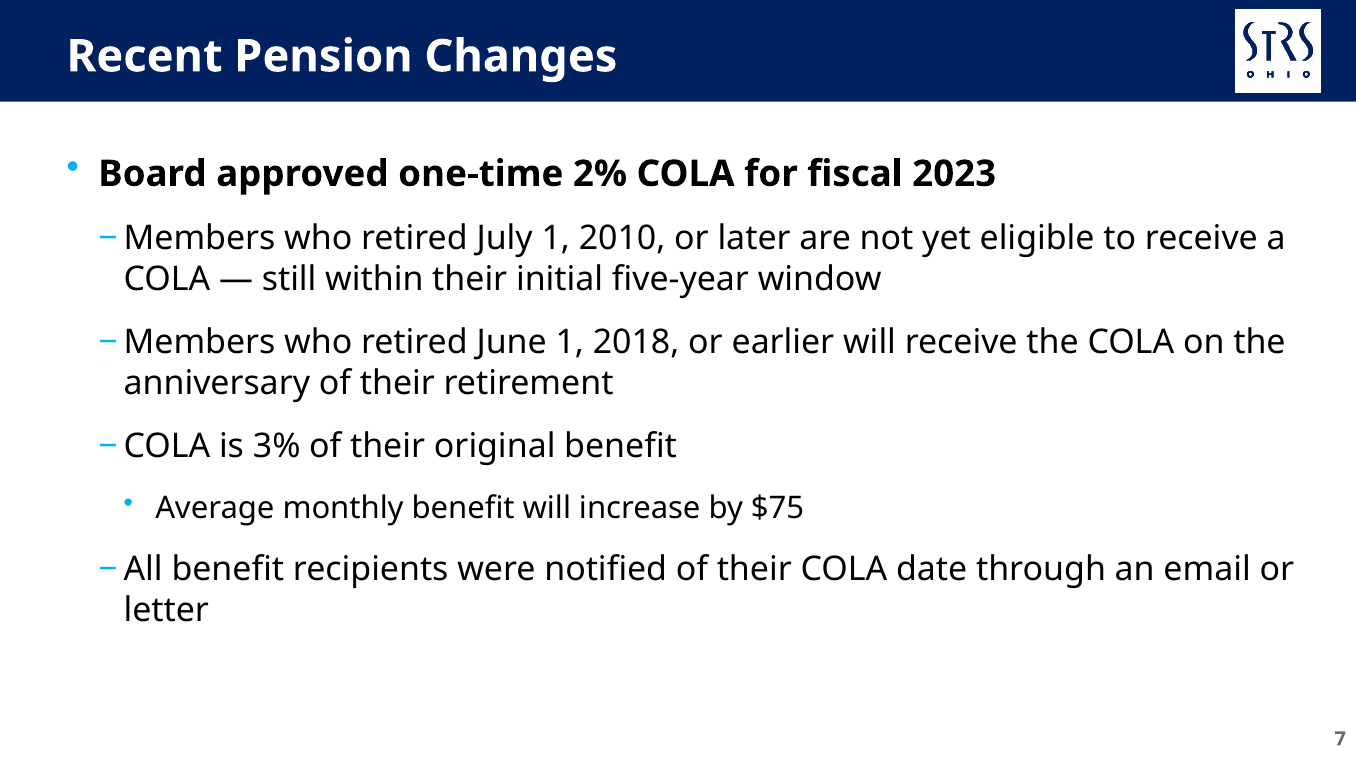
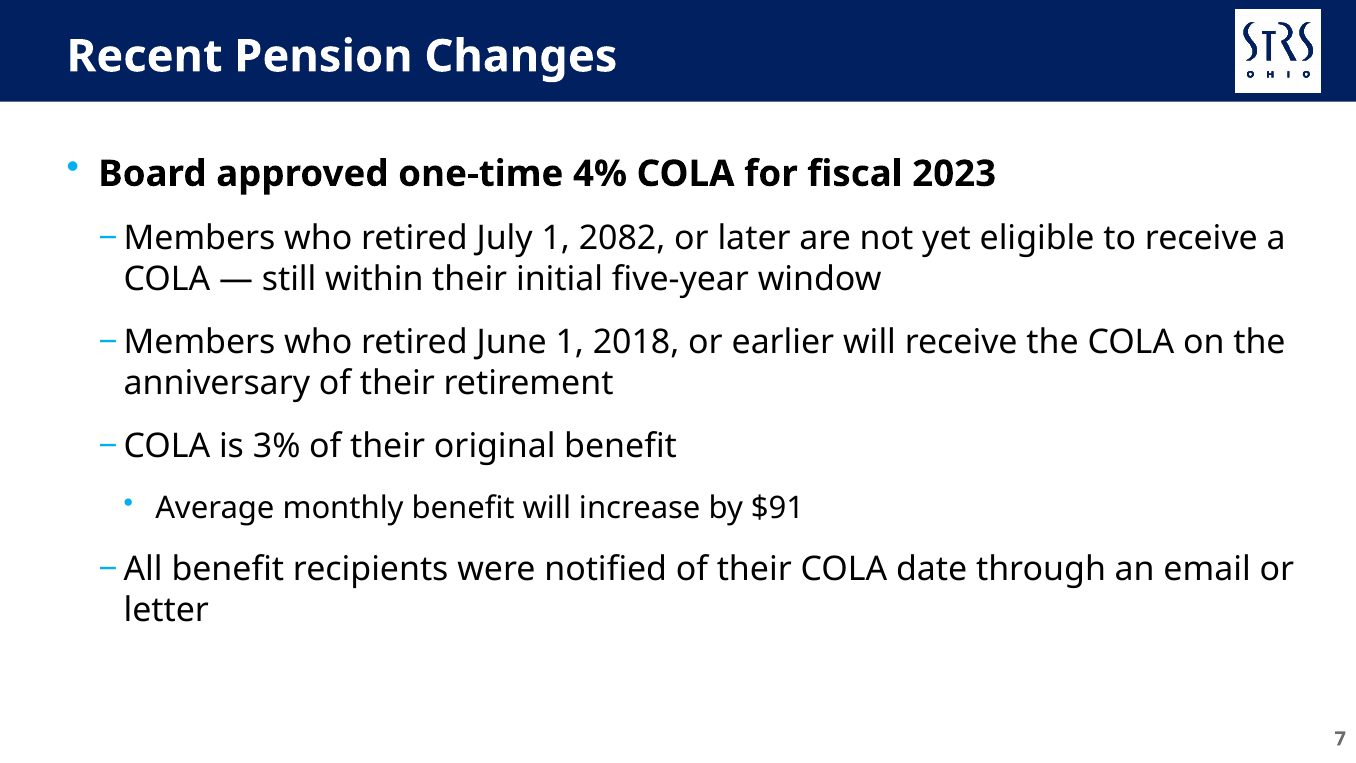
2%: 2% -> 4% (600, 174)
2010: 2010 -> 2082 (622, 238)
$75: $75 -> $91 (777, 508)
